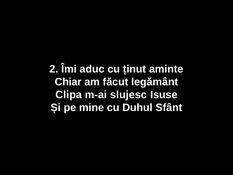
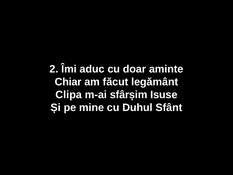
ținut: ținut -> doar (134, 69)
slujesc: slujesc -> sfârșim (129, 95)
